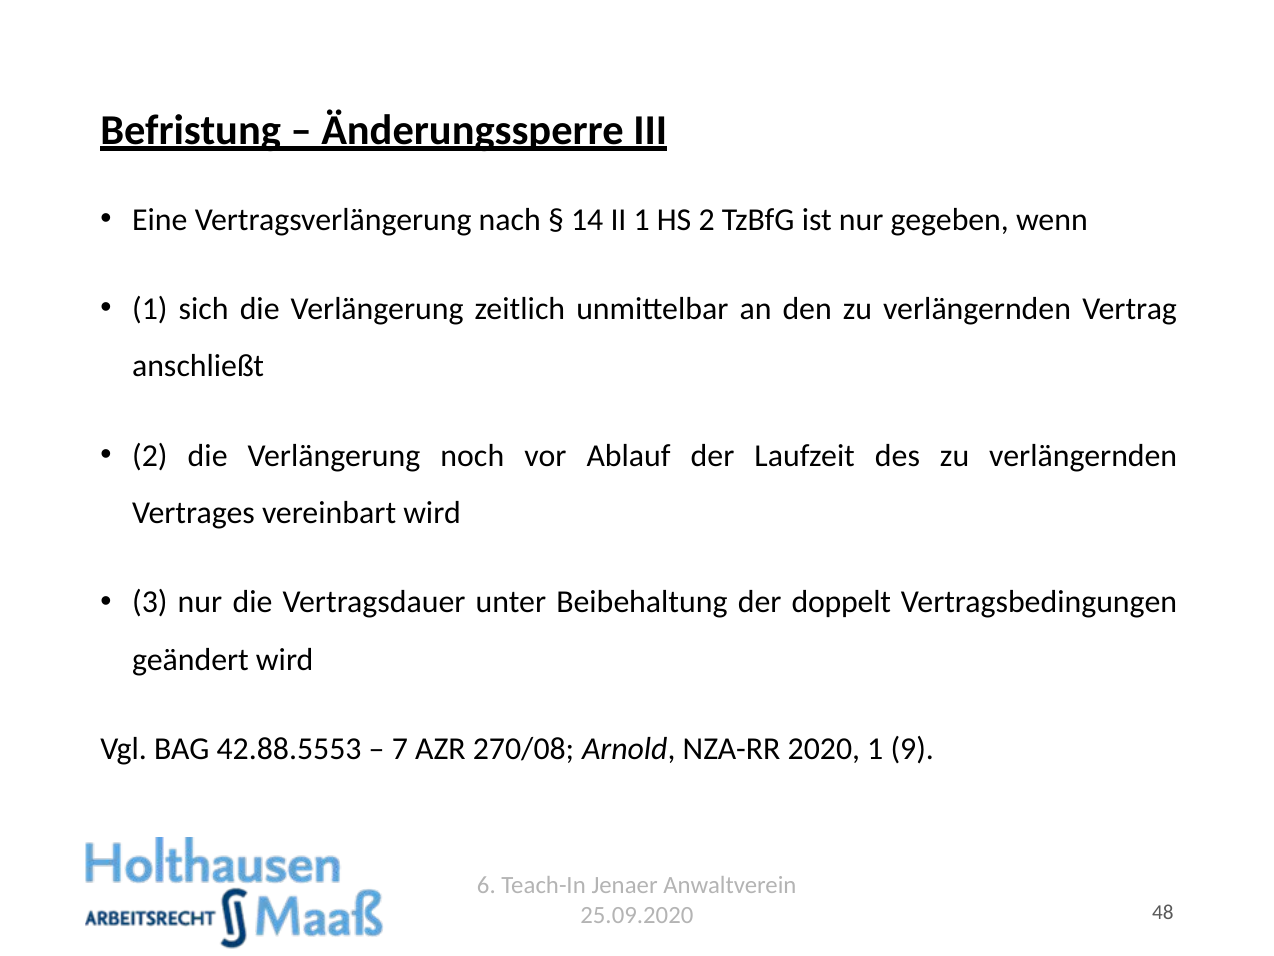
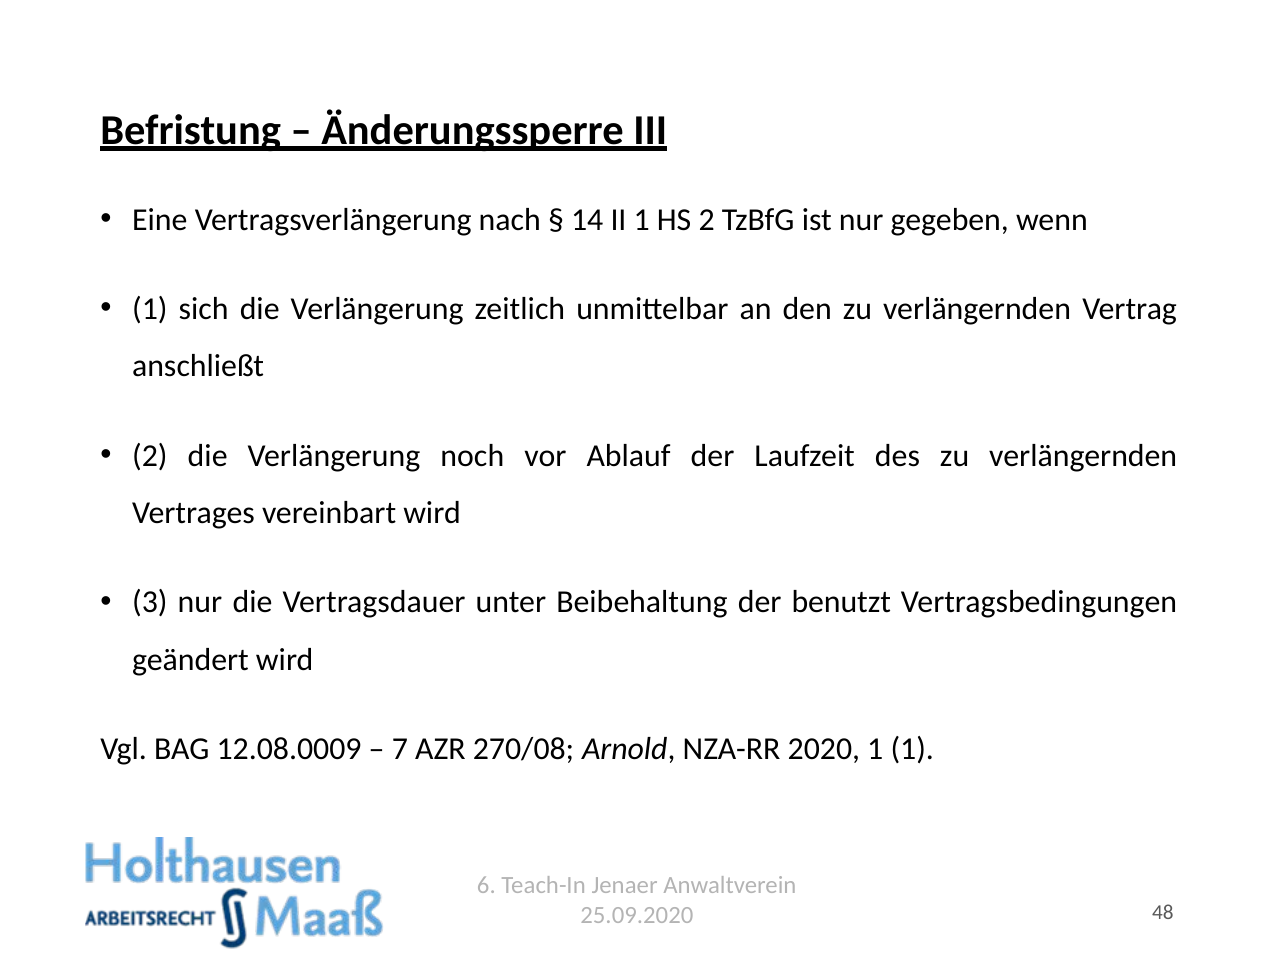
doppelt: doppelt -> benutzt (841, 602)
42.88.5553: 42.88.5553 -> 12.08.0009 (289, 748)
1 9: 9 -> 1 (912, 748)
